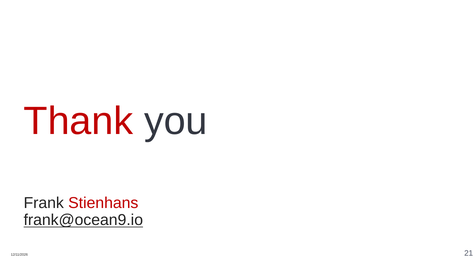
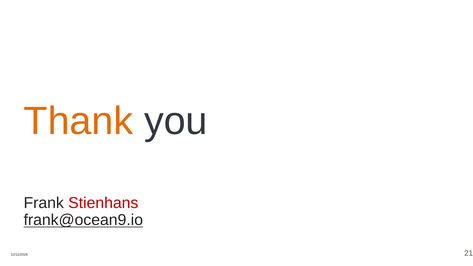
Thank colour: red -> orange (78, 121)
